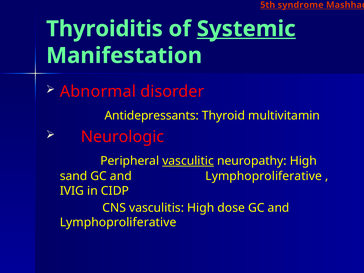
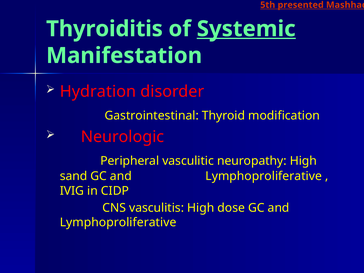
syndrome: syndrome -> presented (301, 5)
Abnormal: Abnormal -> Hydration (98, 92)
Antidepressants: Antidepressants -> Gastrointestinal (152, 116)
multivitamin: multivitamin -> modification (284, 116)
vasculitic underline: present -> none (188, 161)
